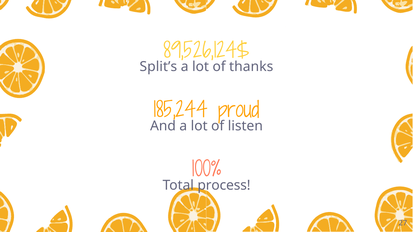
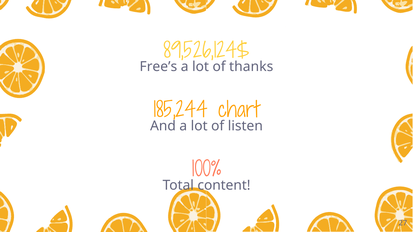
Split’s: Split’s -> Free’s (158, 67)
proud: proud -> chart (239, 111)
process: process -> content (224, 186)
